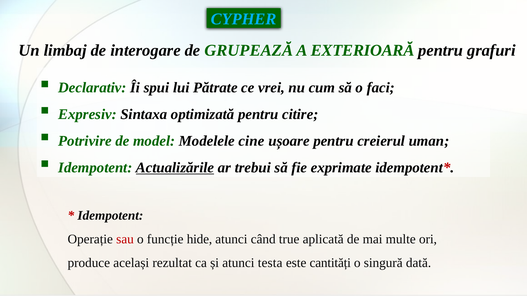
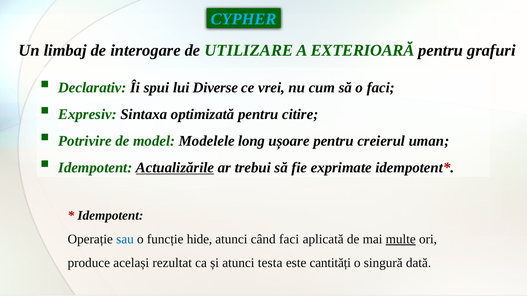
GRUPEAZĂ: GRUPEAZĂ -> UTILIZARE (249, 50)
Pătrate: Pătrate -> Diverse (215, 88)
cine: cine -> long (252, 141)
sau colour: red -> blue (125, 239)
când true: true -> faci (289, 239)
multe underline: none -> present (401, 239)
